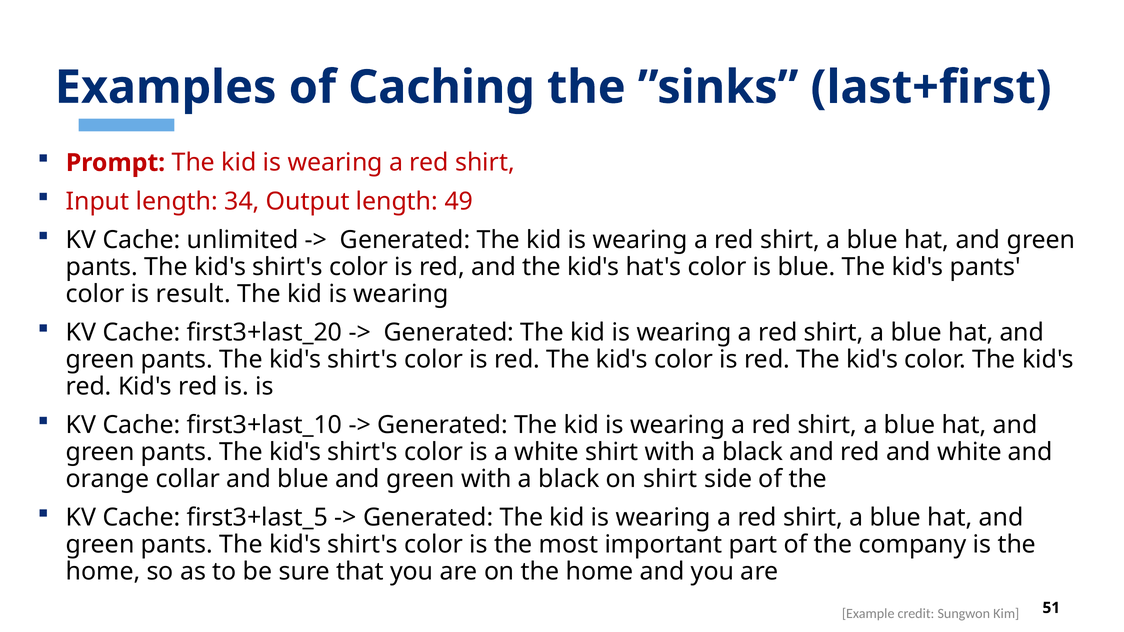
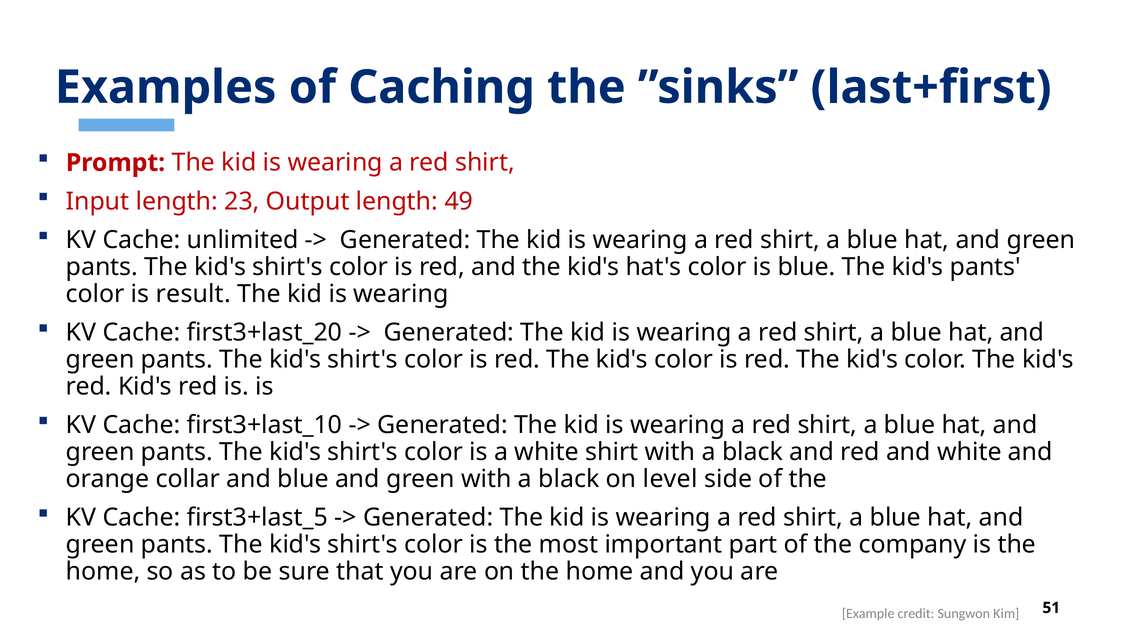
34: 34 -> 23 (242, 201)
on shirt: shirt -> level (670, 479)
